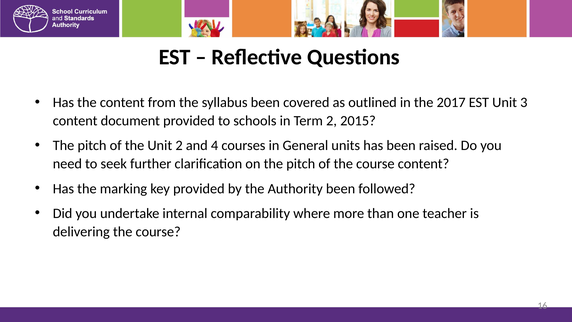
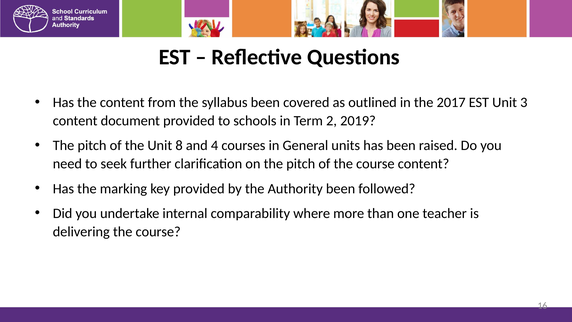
2015: 2015 -> 2019 (358, 121)
Unit 2: 2 -> 8 (179, 145)
